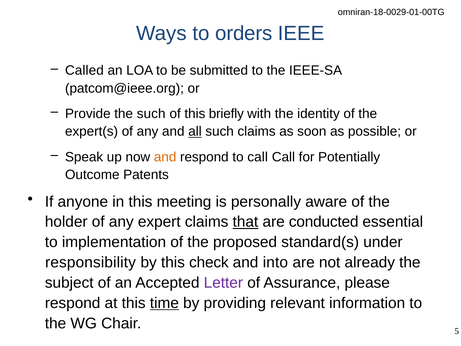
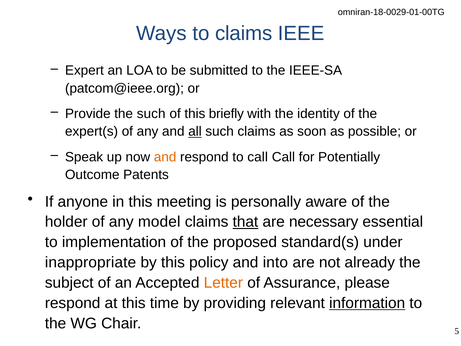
to orders: orders -> claims (244, 33)
Called: Called -> Expert (84, 71)
expert: expert -> model (159, 222)
conducted: conducted -> necessary (324, 222)
responsibility: responsibility -> inappropriate (91, 262)
check: check -> policy (209, 262)
Letter colour: purple -> orange (223, 283)
time underline: present -> none (164, 303)
information underline: none -> present (367, 303)
